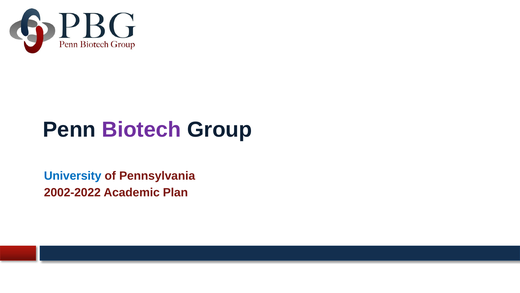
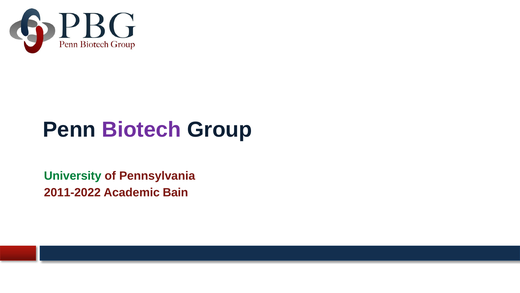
University colour: blue -> green (73, 176)
2002-2022: 2002-2022 -> 2011-2022 (72, 192)
Plan: Plan -> Bain (175, 192)
